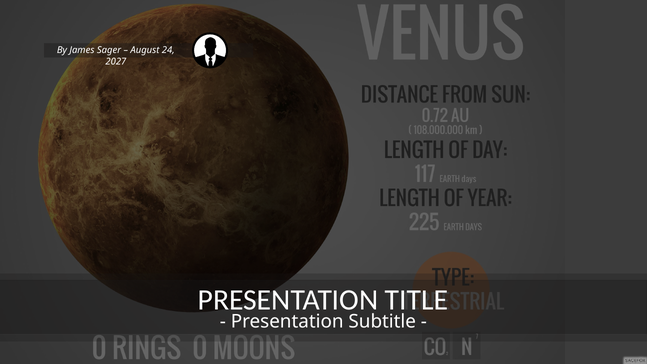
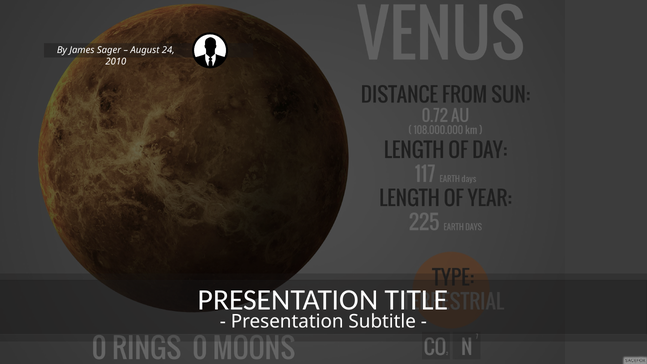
2027: 2027 -> 2010 (116, 62)
